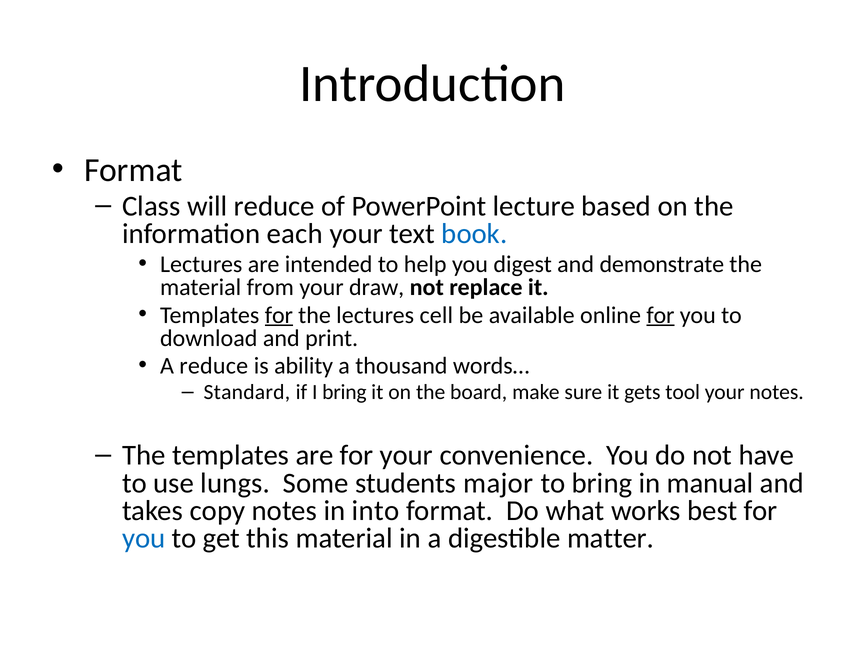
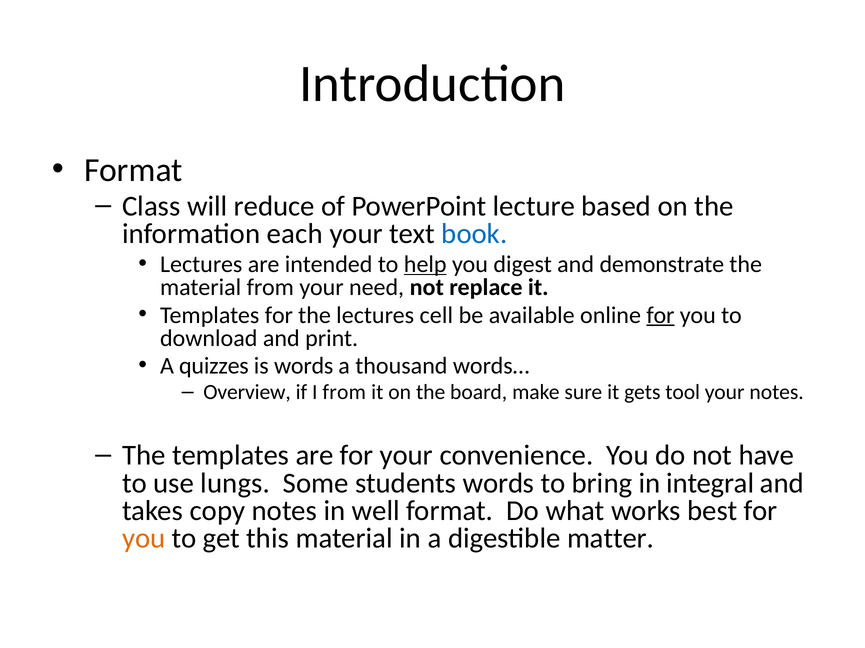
help underline: none -> present (425, 264)
draw: draw -> need (377, 288)
for underline: present -> none (279, 315)
A reduce: reduce -> quizzes (214, 366)
is ability: ability -> words (304, 366)
Standard: Standard -> Overview (247, 393)
I bring: bring -> from (344, 393)
students major: major -> words (499, 484)
manual: manual -> integral (710, 484)
into: into -> well (376, 511)
you colour: blue -> orange (144, 539)
